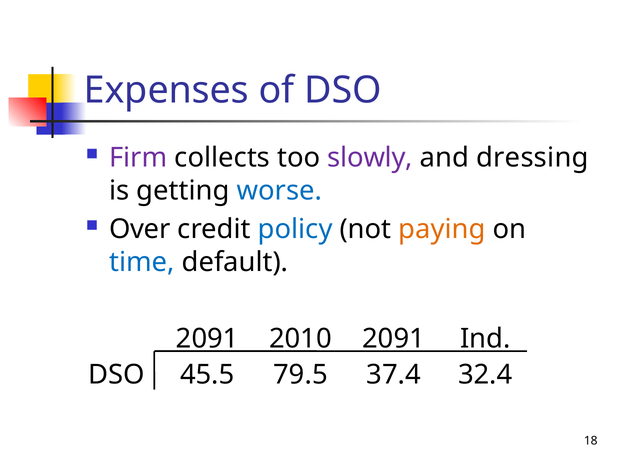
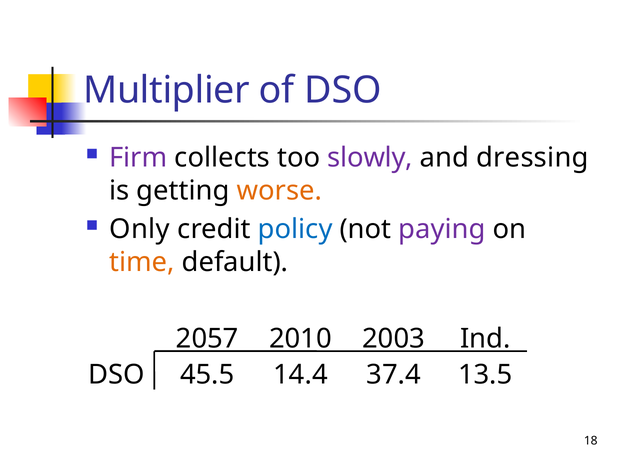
Expenses: Expenses -> Multiplier (167, 90)
worse colour: blue -> orange (279, 191)
Over: Over -> Only (140, 229)
paying colour: orange -> purple (442, 229)
time colour: blue -> orange (142, 262)
2091: 2091 -> 2057 (207, 338)
2010 2091: 2091 -> 2003 (394, 338)
79.5: 79.5 -> 14.4 (300, 374)
32.4: 32.4 -> 13.5 (485, 374)
